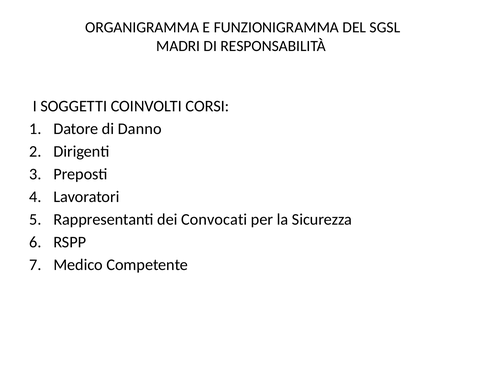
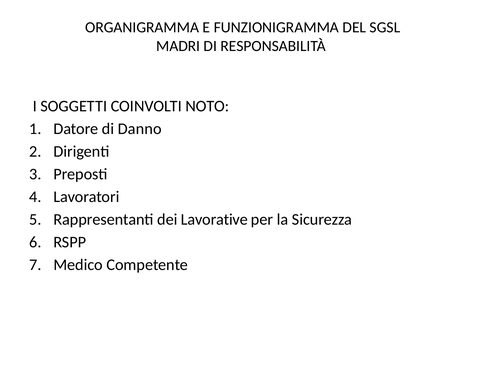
CORSI: CORSI -> NOTO (207, 106)
Convocati: Convocati -> Lavorative (214, 219)
